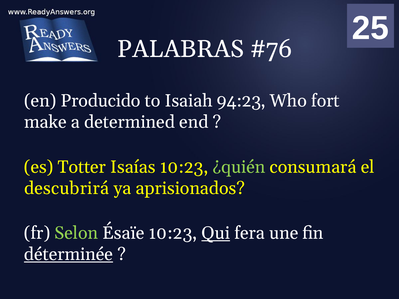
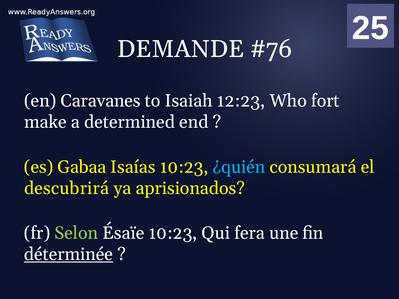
PALABRAS: PALABRAS -> DEMANDE (181, 49)
Producido: Producido -> Caravanes (101, 101)
94:23: 94:23 -> 12:23 (241, 101)
Totter: Totter -> Gabaa (82, 167)
¿quién colour: light green -> light blue (239, 167)
Qui underline: present -> none (216, 233)
